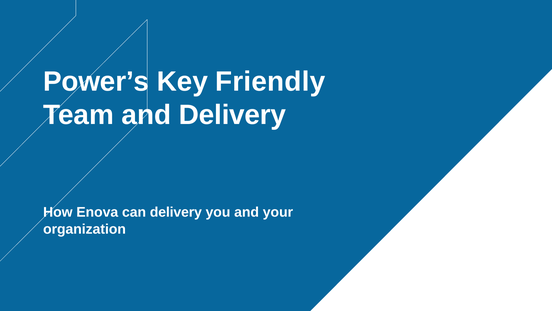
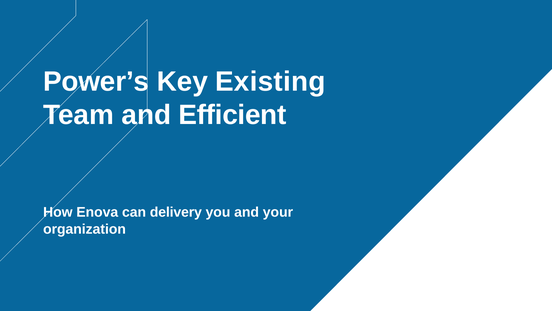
Friendly: Friendly -> Existing (270, 81)
and Delivery: Delivery -> Efficient (232, 115)
